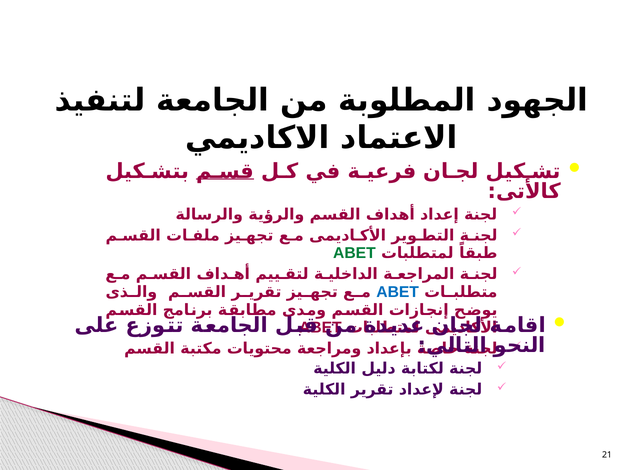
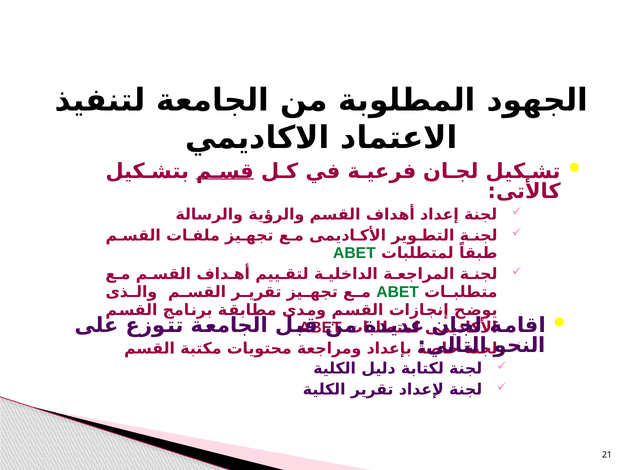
ABET colour: blue -> green (398, 292)
